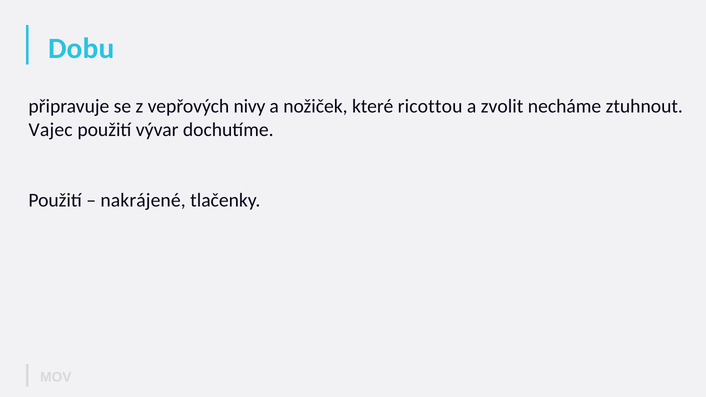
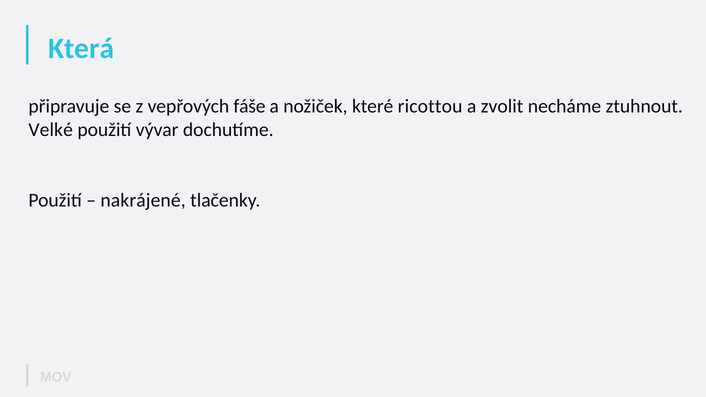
Dobu: Dobu -> Která (81, 48)
nivy: nivy -> fáše (249, 106)
Vajec: Vajec -> Velké (51, 130)
